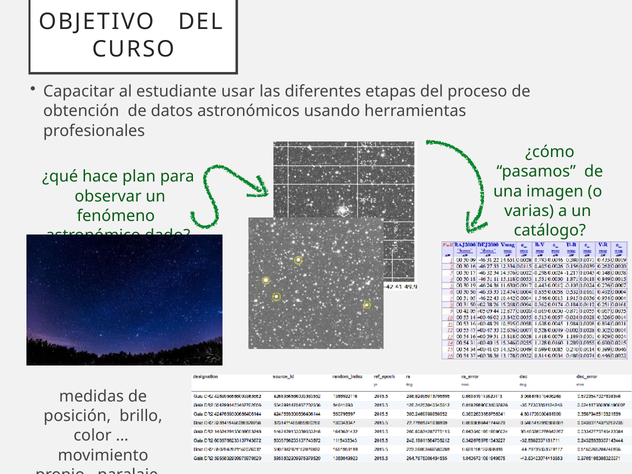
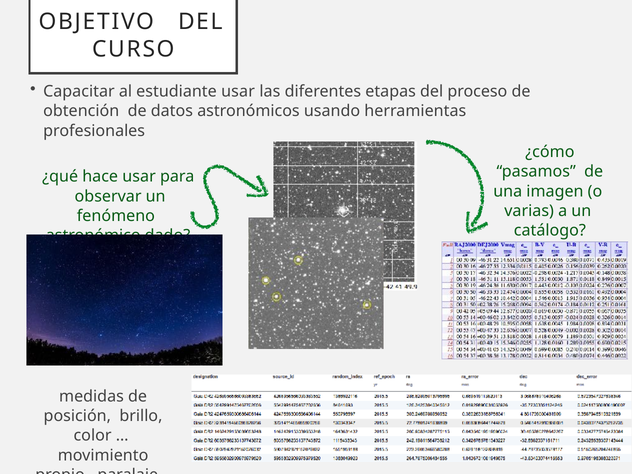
hace plan: plan -> usar (139, 177)
